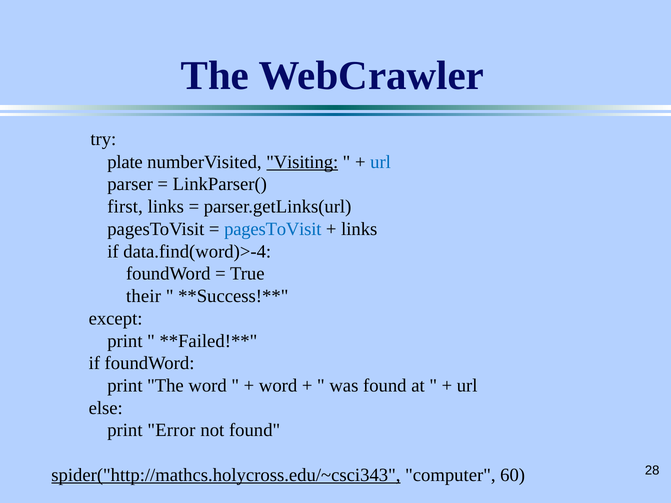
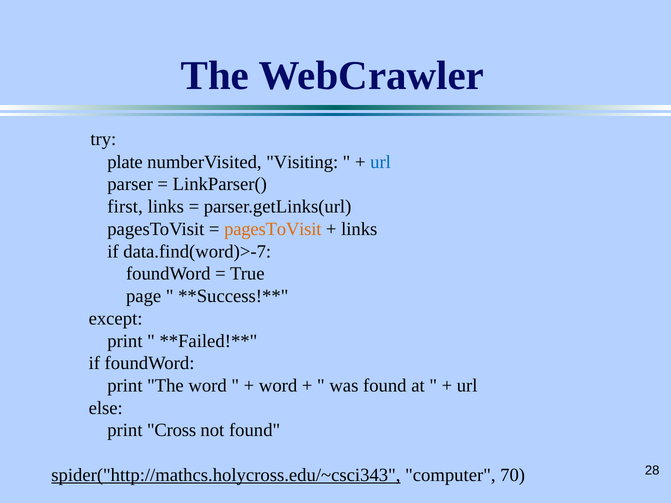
Visiting underline: present -> none (302, 162)
pagesToVisit colour: blue -> orange (273, 229)
data.find(word)>-4: data.find(word)>-4 -> data.find(word)>-7 (197, 252)
their: their -> page (144, 296)
Error: Error -> Cross (172, 431)
60: 60 -> 70 (513, 475)
